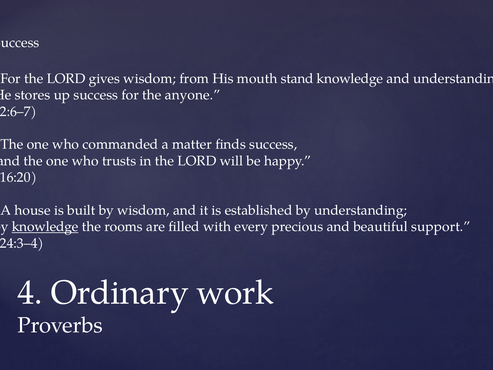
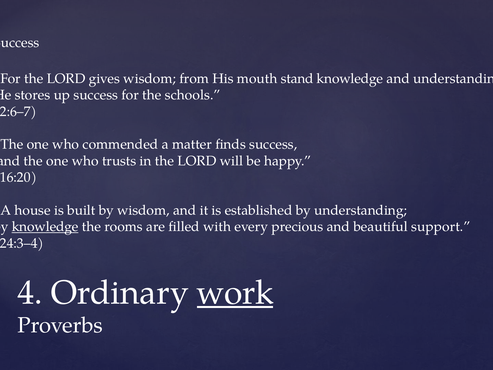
anyone: anyone -> schools (193, 95)
commanded: commanded -> commended (120, 144)
work underline: none -> present (235, 292)
